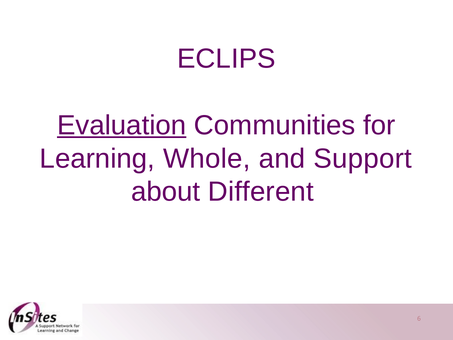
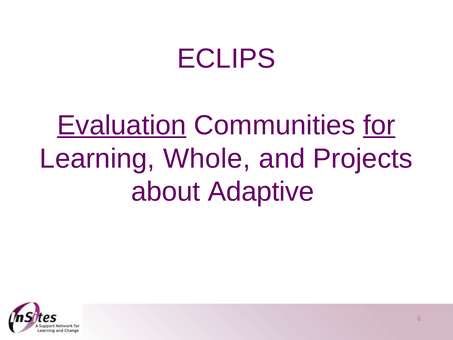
for underline: none -> present (379, 125)
Support: Support -> Projects (363, 158)
Different: Different -> Adaptive (261, 192)
